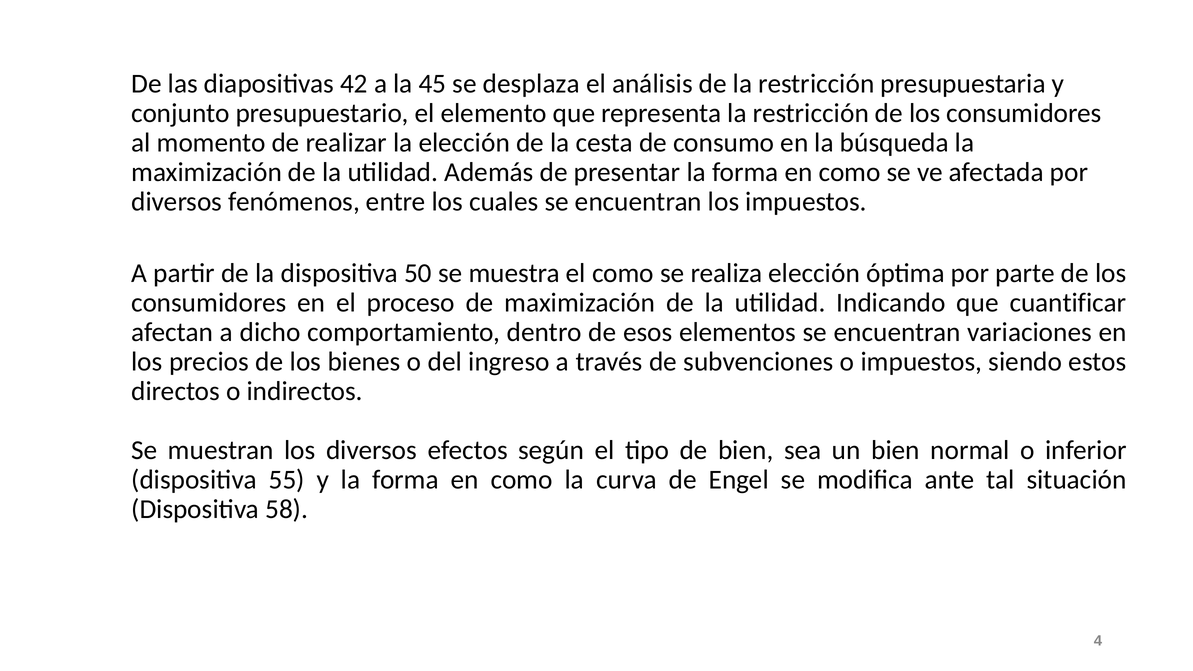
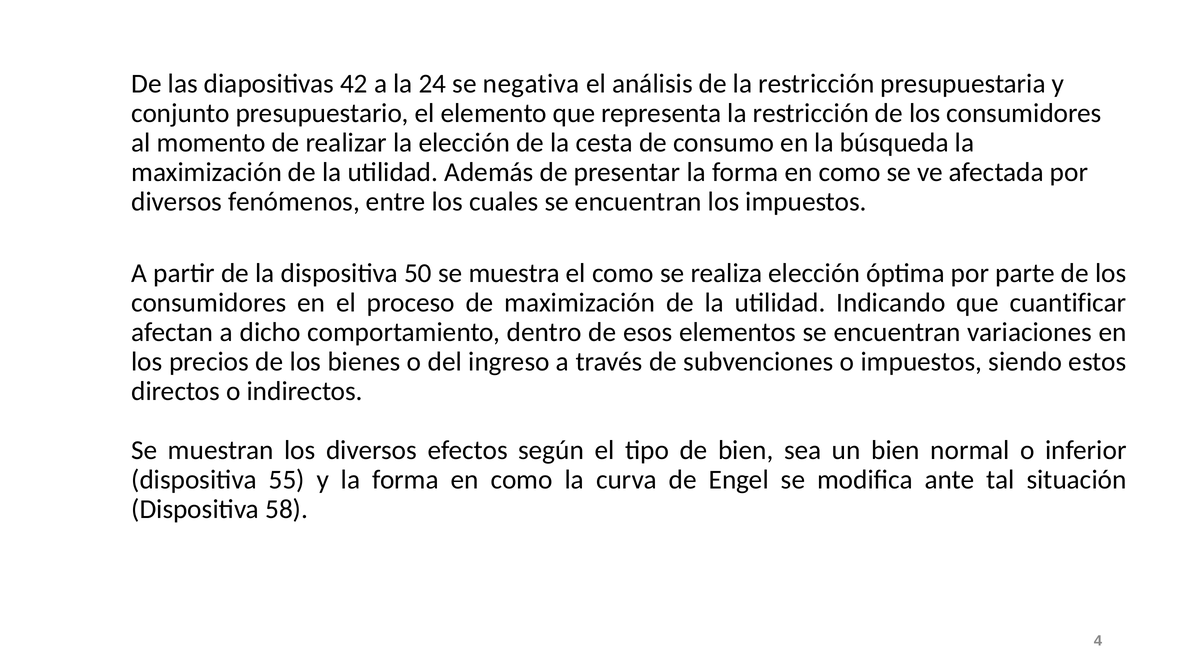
45: 45 -> 24 (432, 84)
desplaza: desplaza -> negativa (531, 84)
